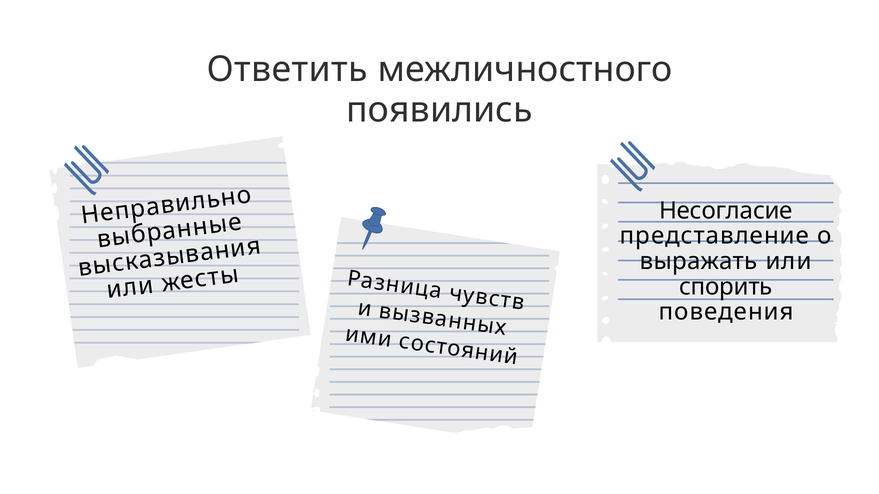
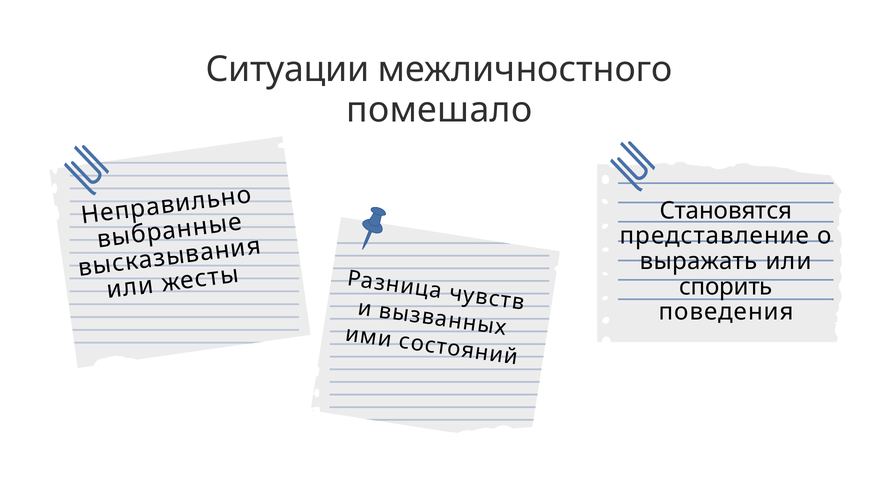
Ответить: Ответить -> Ситуации (287, 69)
появились: появились -> помешало (439, 110)
Несогласие: Несогласие -> Становятся (726, 211)
